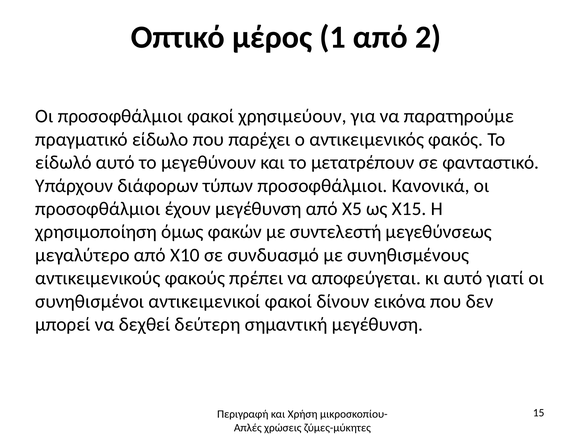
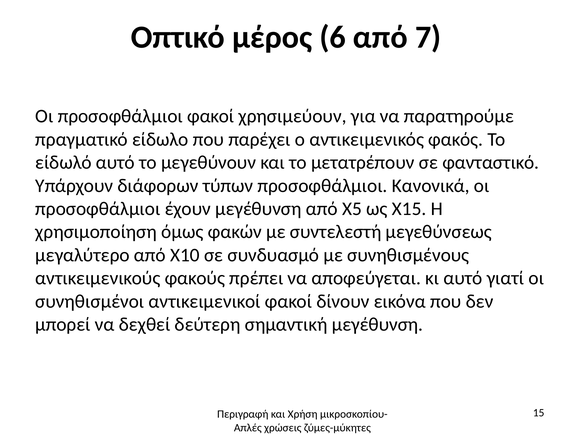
1: 1 -> 6 (333, 37)
2: 2 -> 7 (428, 37)
